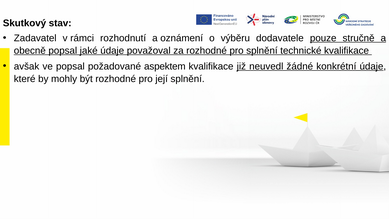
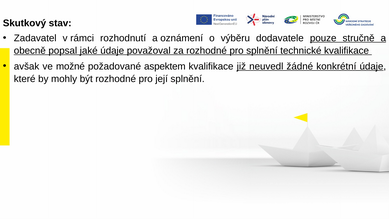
ve popsal: popsal -> možné (70, 66)
